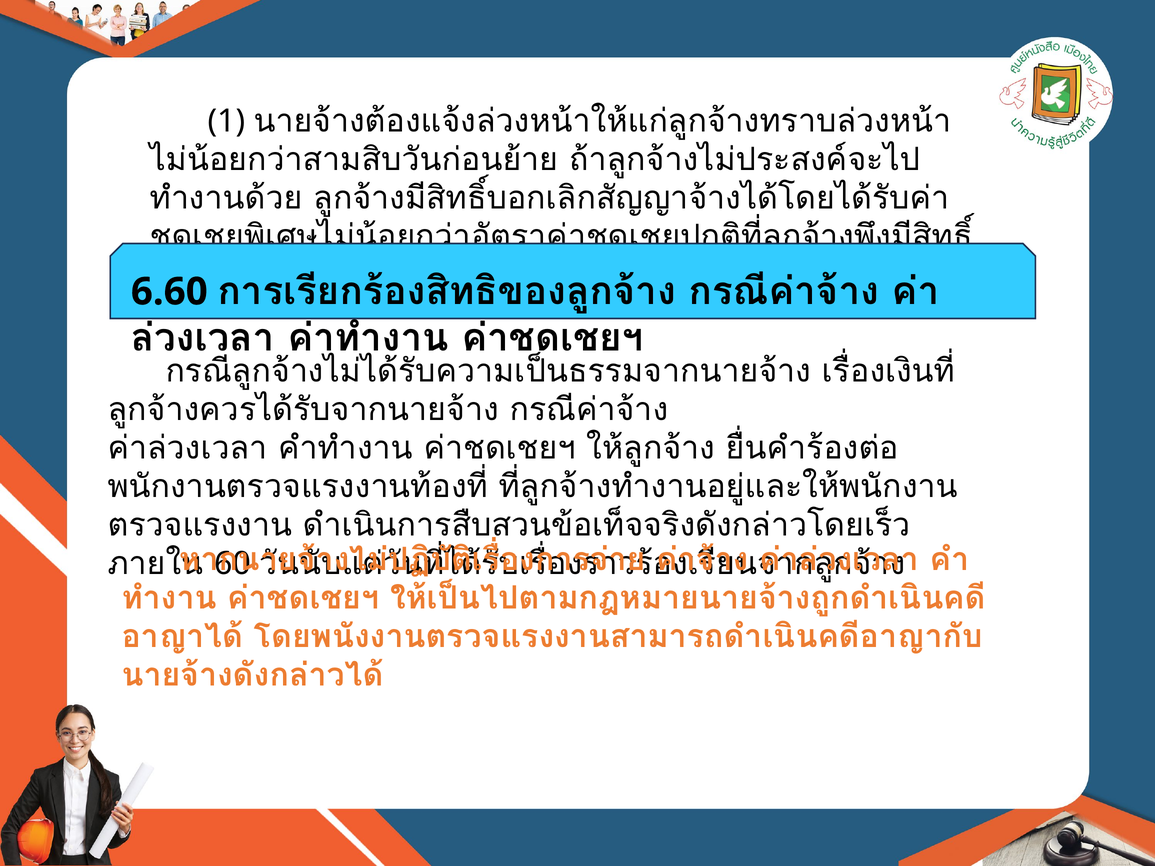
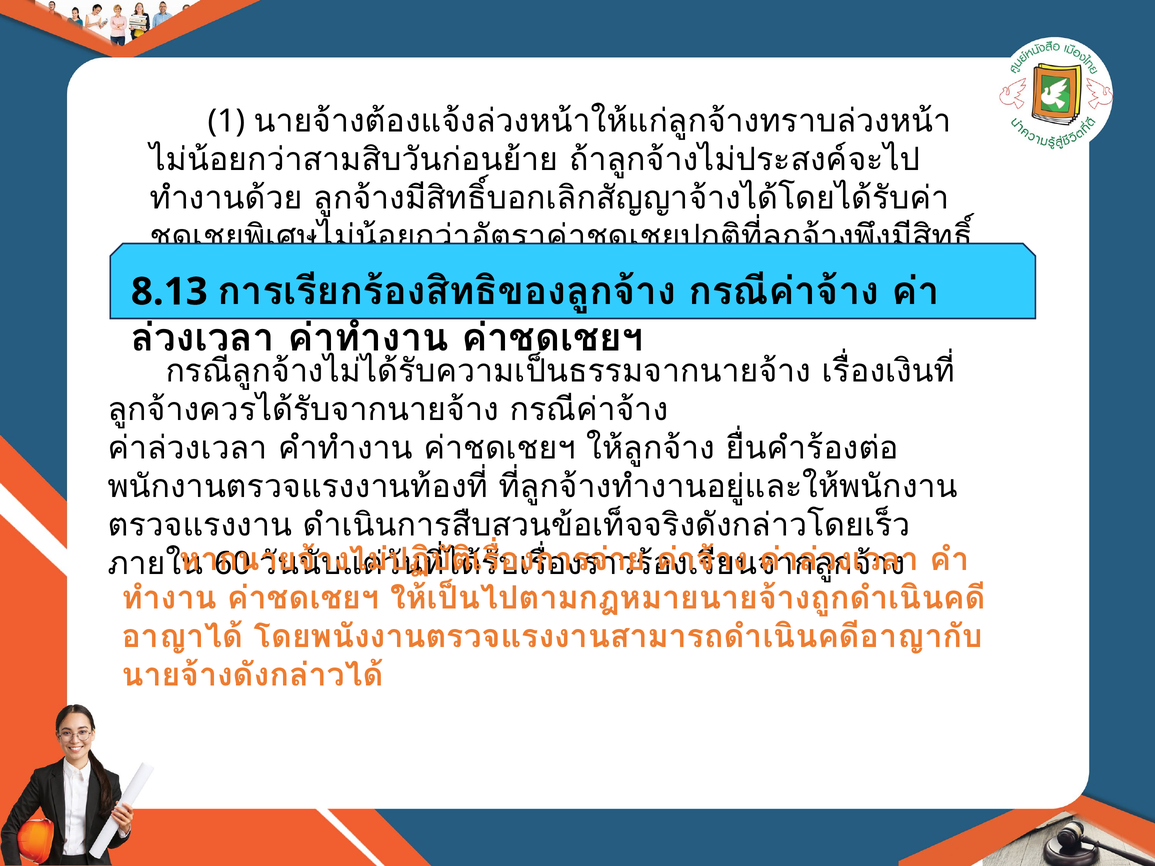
6.60: 6.60 -> 8.13 (169, 292)
